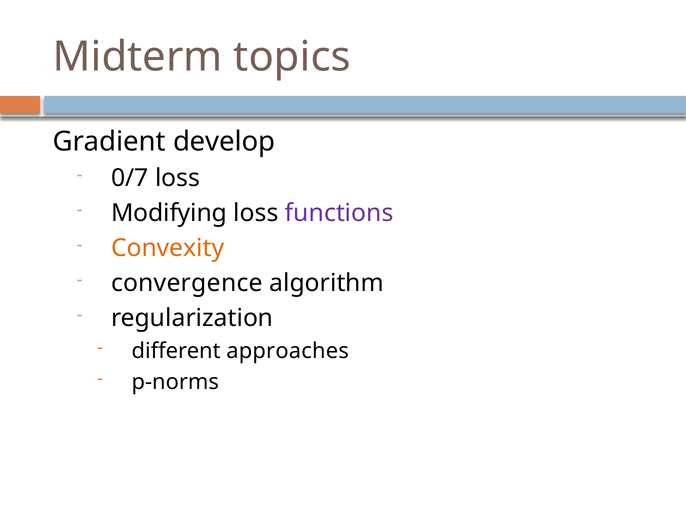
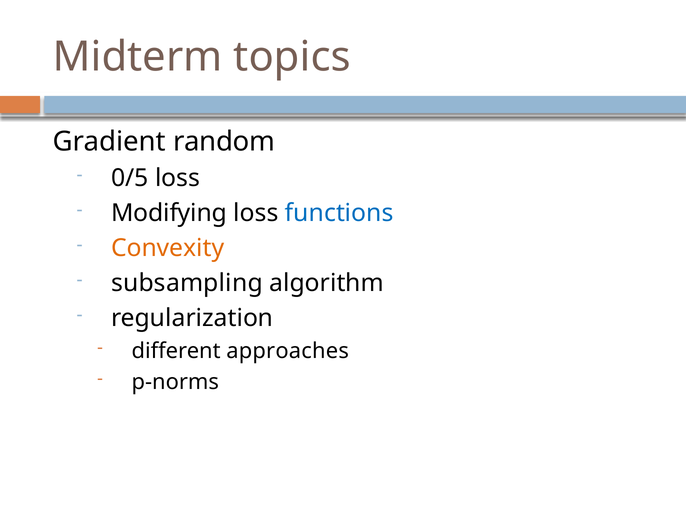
develop: develop -> random (224, 142)
0/7: 0/7 -> 0/5 (130, 179)
functions colour: purple -> blue (339, 214)
convergence: convergence -> subsampling (187, 284)
